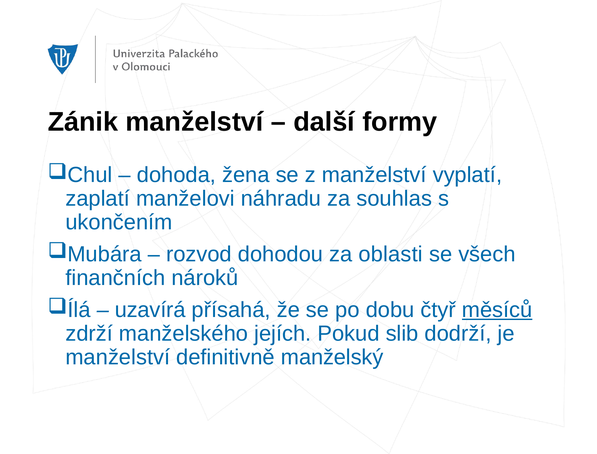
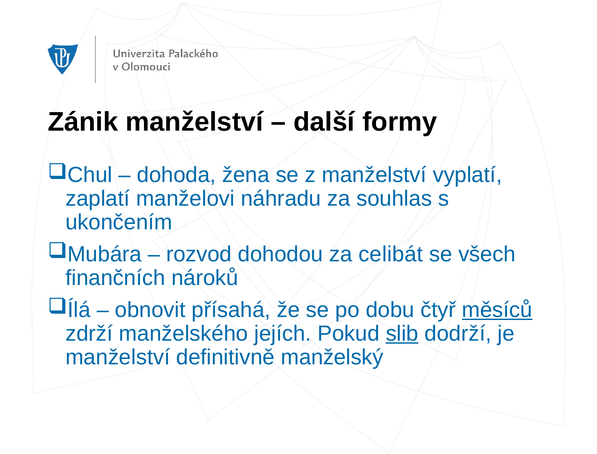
oblasti: oblasti -> celibát (391, 254)
uzavírá: uzavírá -> obnovit (150, 310)
slib underline: none -> present (402, 333)
